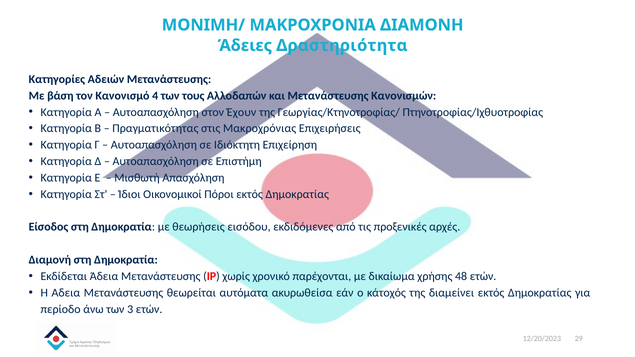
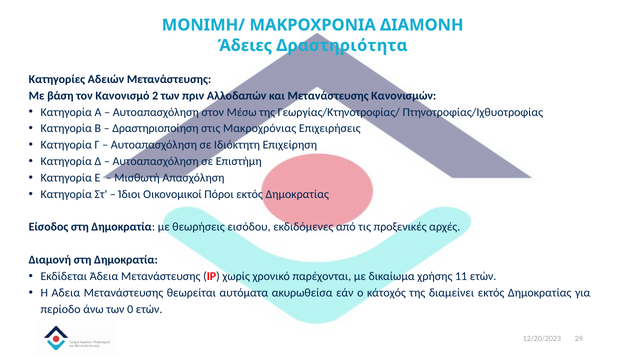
4: 4 -> 2 (155, 96)
τους: τους -> πριν (193, 96)
Έχουν: Έχουν -> Μέσω (242, 112)
Πραγματικότητας: Πραγματικότητας -> Δραστηριοποίηση (155, 129)
48: 48 -> 11 (461, 276)
3: 3 -> 0 (130, 309)
